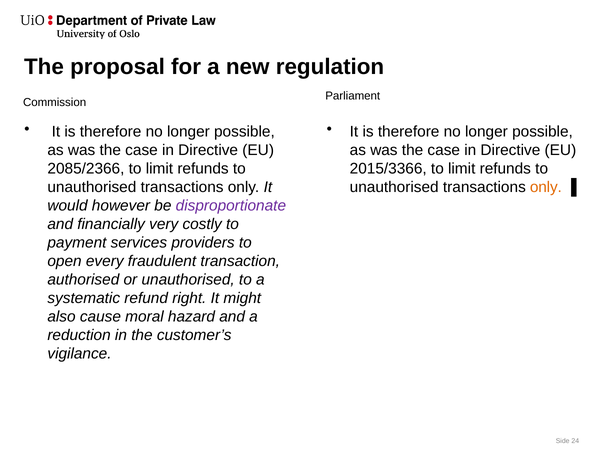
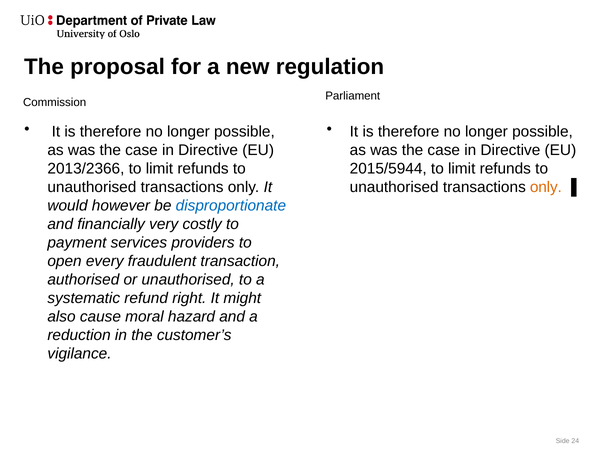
2085/2366: 2085/2366 -> 2013/2366 (86, 169)
2015/3366: 2015/3366 -> 2015/5944 (388, 169)
disproportionate colour: purple -> blue (231, 206)
